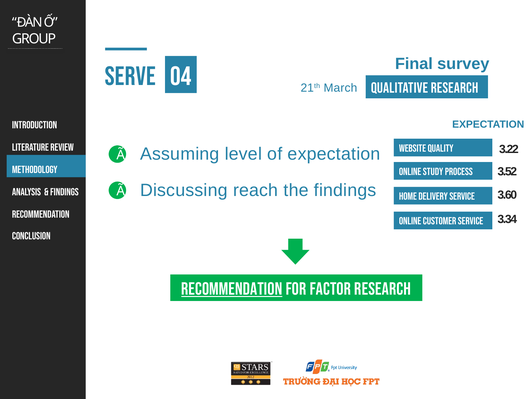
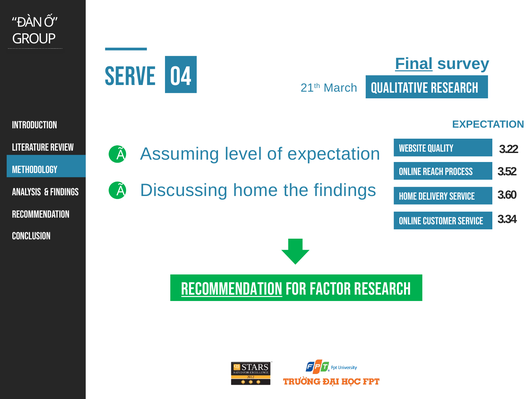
Final underline: none -> present (414, 64)
study: study -> reach (433, 171)
Discussing reach: reach -> home (255, 190)
